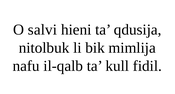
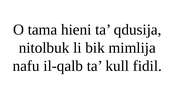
salvi: salvi -> tama (43, 30)
